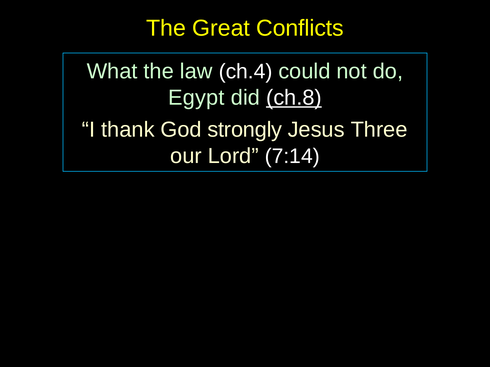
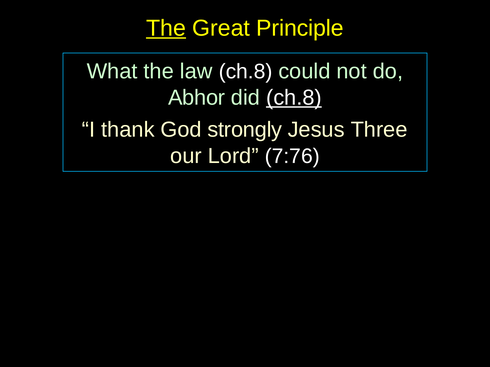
The underline: none -> present (166, 28)
Conflicts: Conflicts -> Principle (300, 28)
law ch.4: ch.4 -> ch.8 (246, 72)
Egypt: Egypt -> Abhor (197, 98)
7:14: 7:14 -> 7:76 (292, 156)
